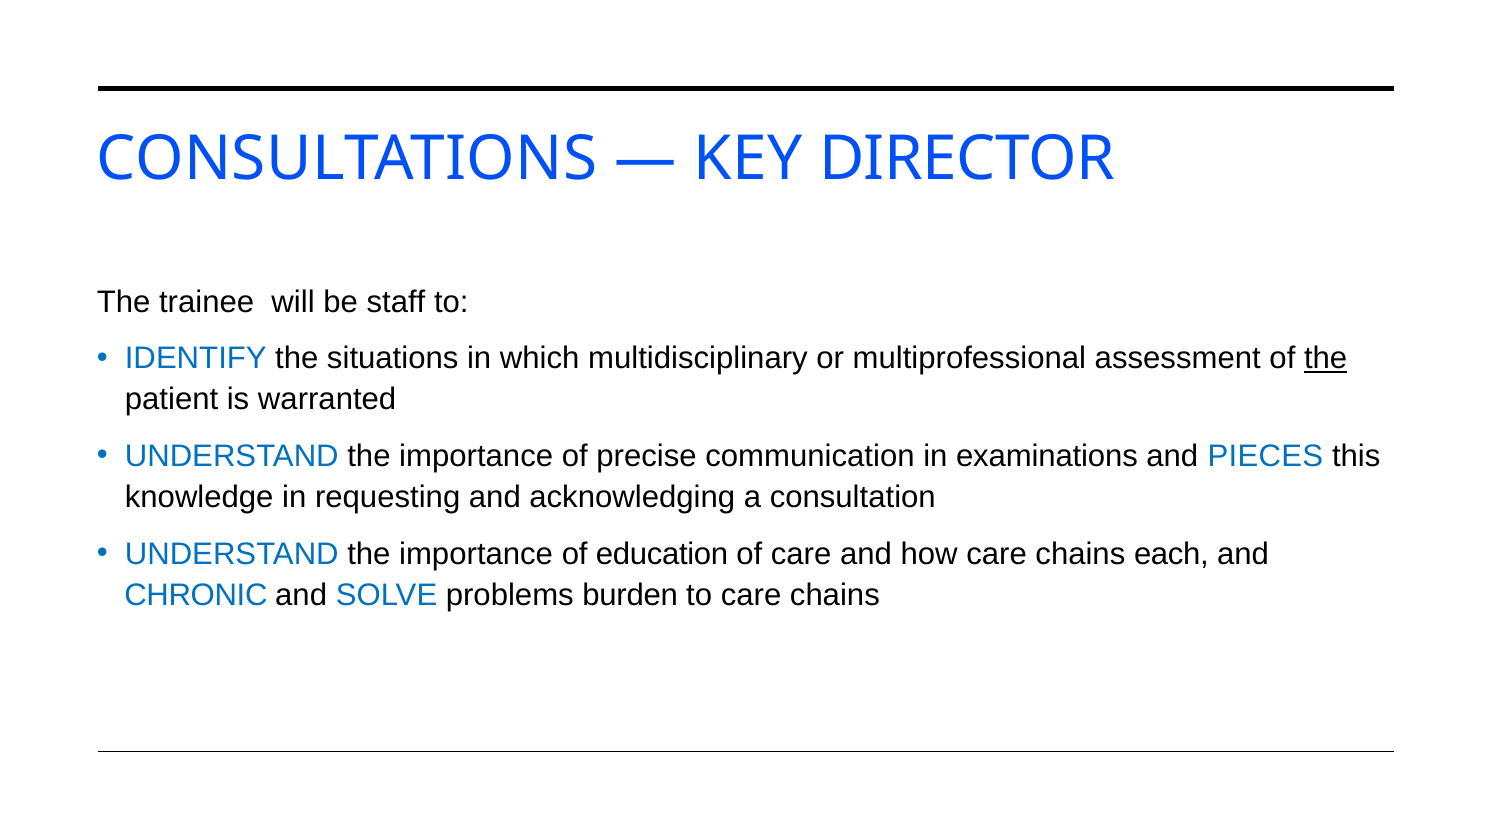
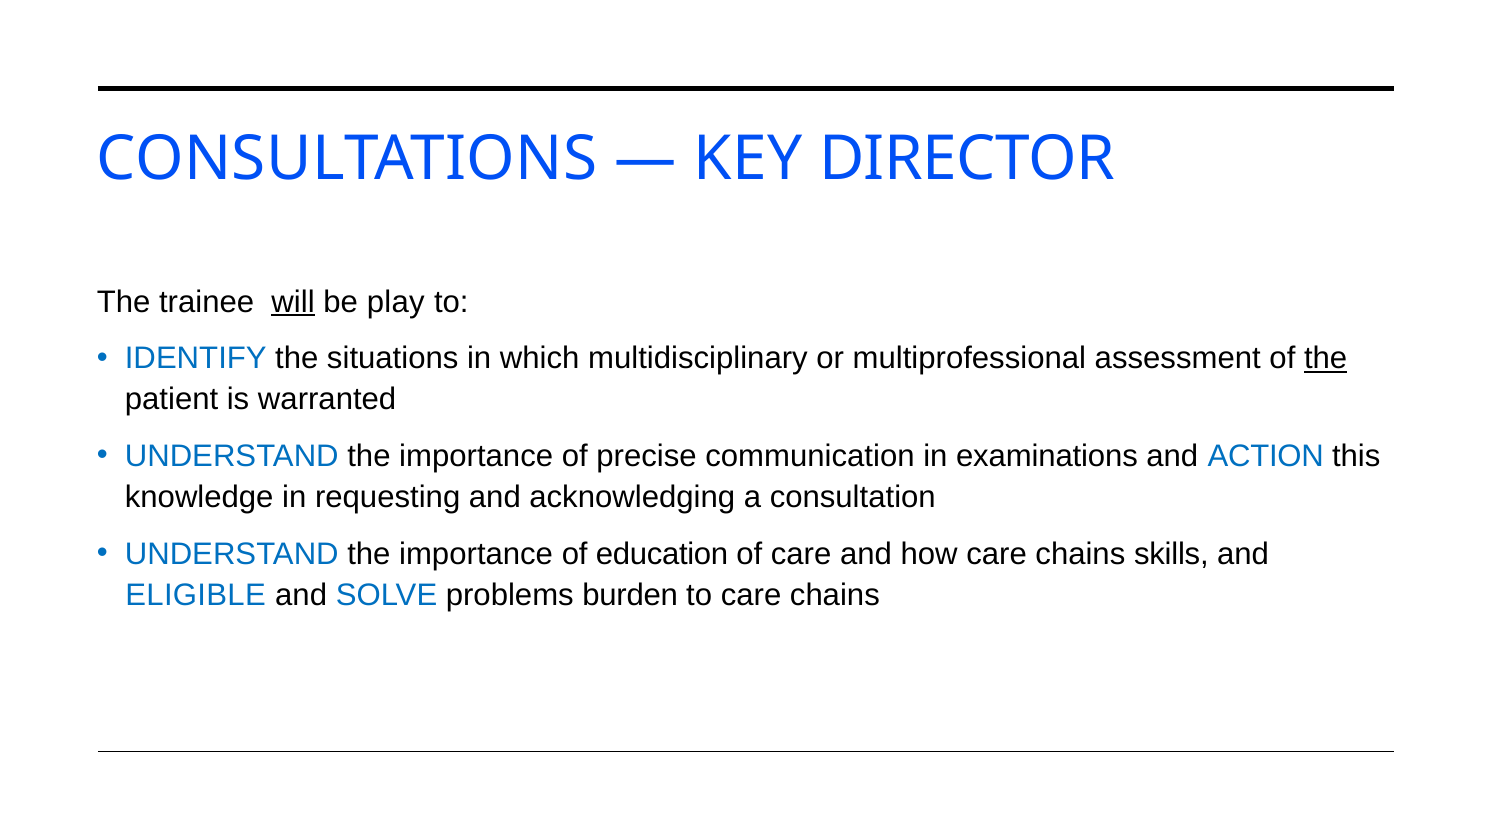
will underline: none -> present (293, 302)
staff: staff -> play (396, 302)
PIECES: PIECES -> ACTION (1266, 456)
each: each -> skills (1171, 554)
CHRONIC: CHRONIC -> ELIGIBLE (196, 595)
